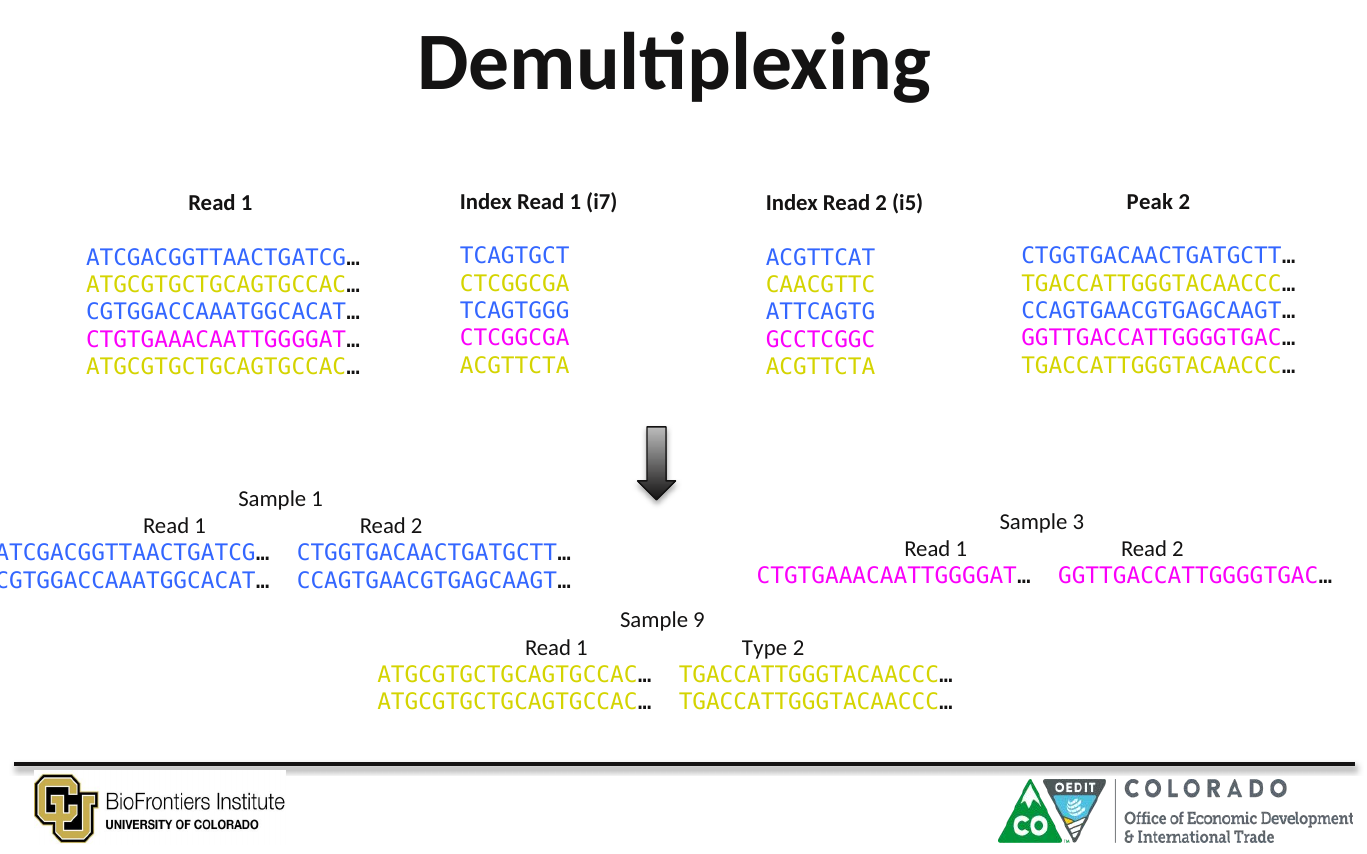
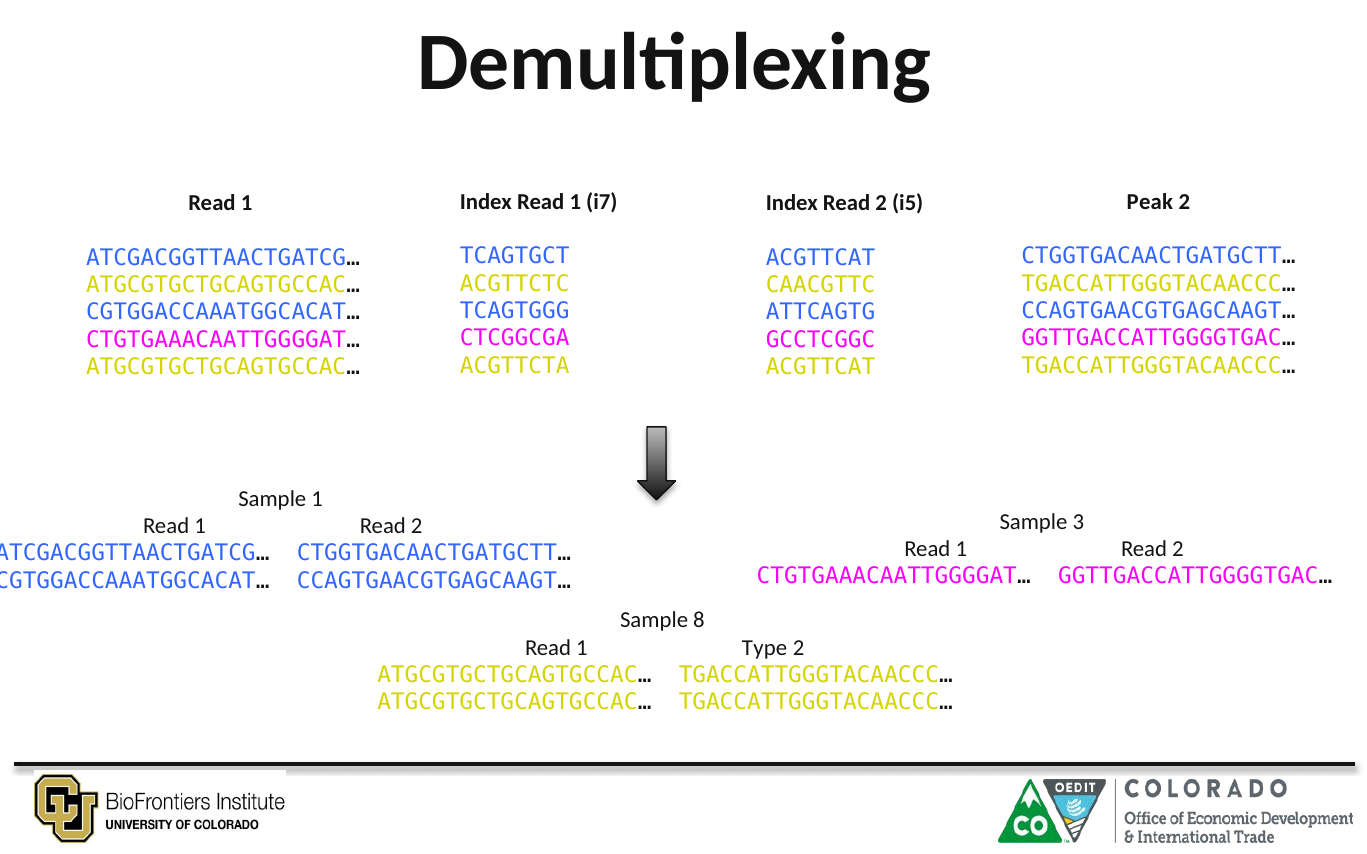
CTCGGCGA: CTCGGCGA -> ACGTTCTC (515, 284)
ACGTTCTA: ACGTTCTA -> ACGTTCAT (821, 367)
9: 9 -> 8 (699, 621)
